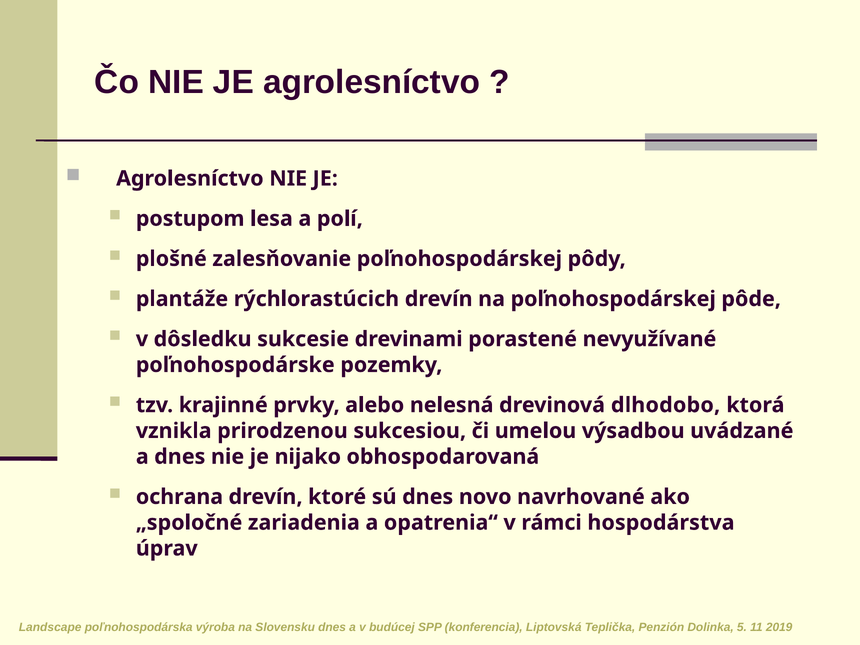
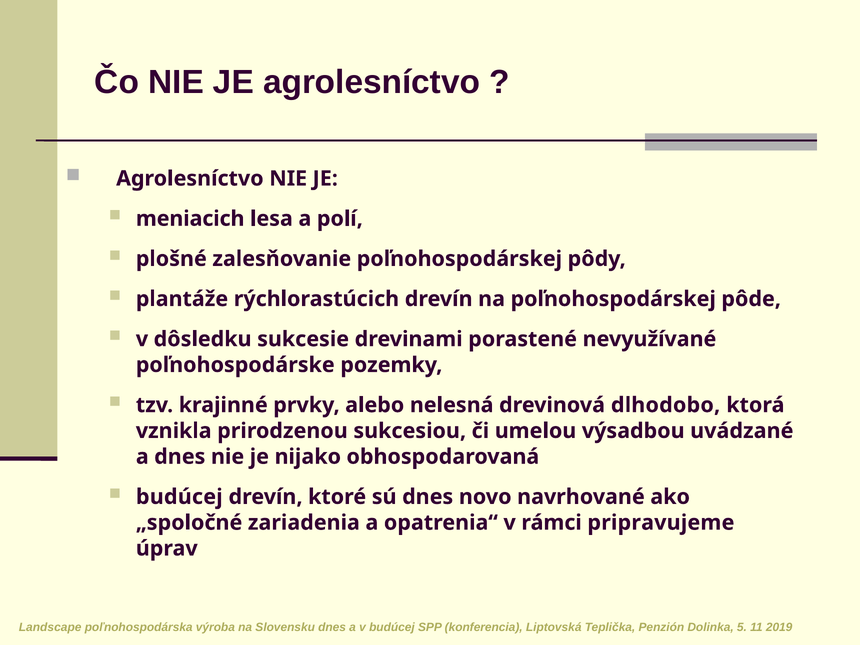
postupom: postupom -> meniacich (190, 219)
ochrana: ochrana -> budúcej (179, 497)
hospodárstva: hospodárstva -> pripravujeme (661, 523)
